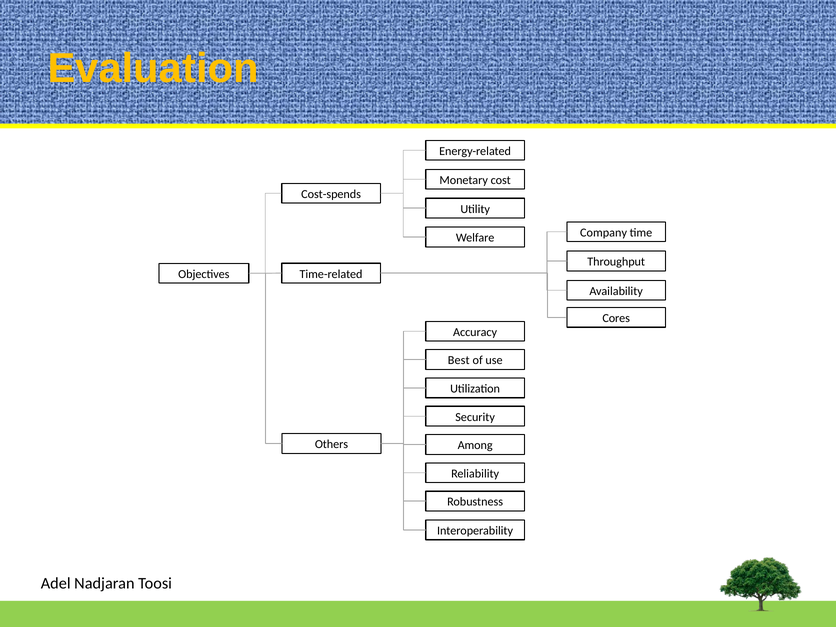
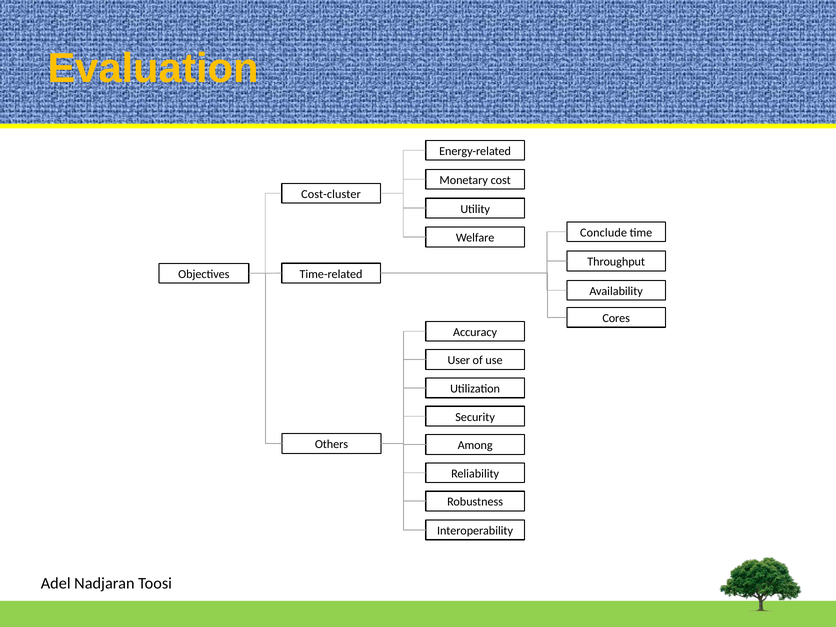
Cost-spends: Cost-spends -> Cost-cluster (331, 194)
Company: Company -> Conclude (604, 233)
Best: Best -> User (459, 360)
